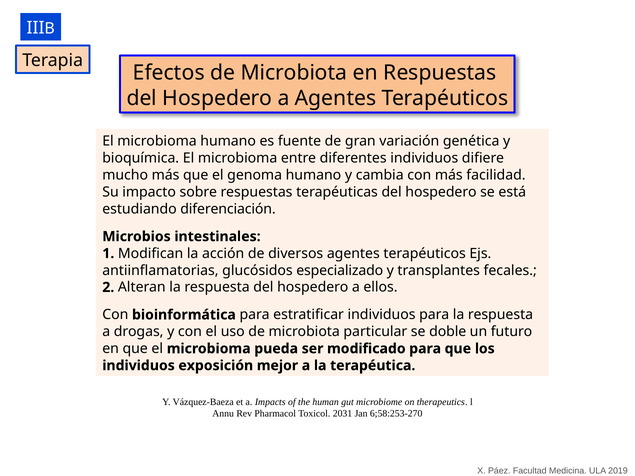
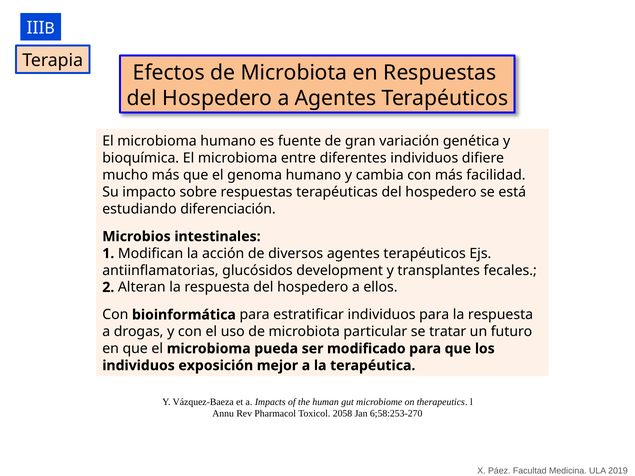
especializado: especializado -> development (340, 270)
doble: doble -> tratar (448, 332)
2031: 2031 -> 2058 (342, 414)
